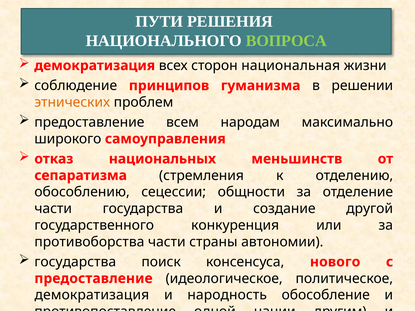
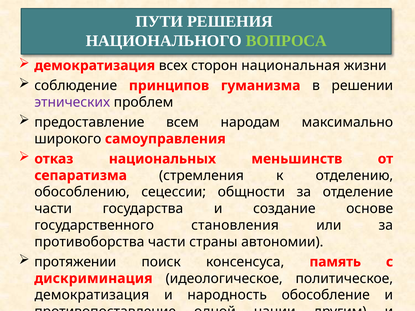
этнических colour: orange -> purple (72, 102)
другой: другой -> основе (370, 209)
конкуренция: конкуренция -> становления (235, 225)
государства: государства -> протяжении (75, 262)
нового: нового -> память (335, 262)
предоставление: предоставление -> дискриминация (93, 279)
